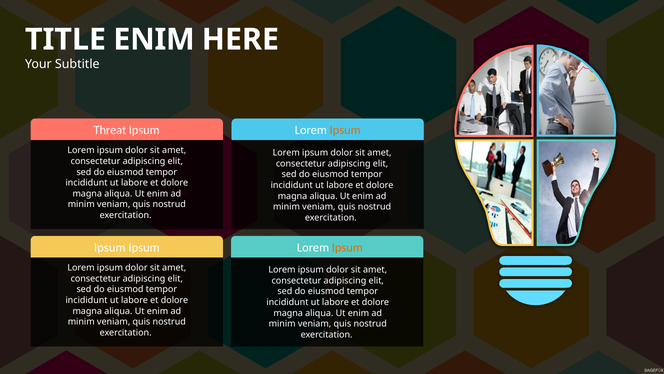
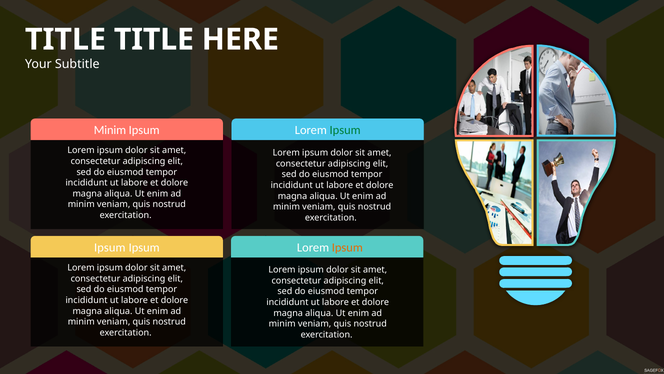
ENIM: ENIM -> TITLE (154, 39)
Threat: Threat -> Minim (110, 130)
Ipsum colour: orange -> green (345, 130)
